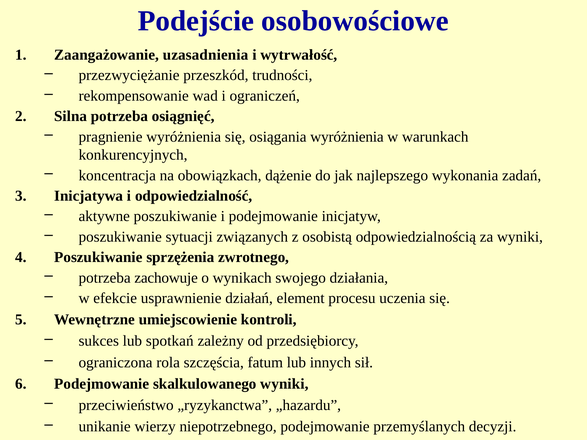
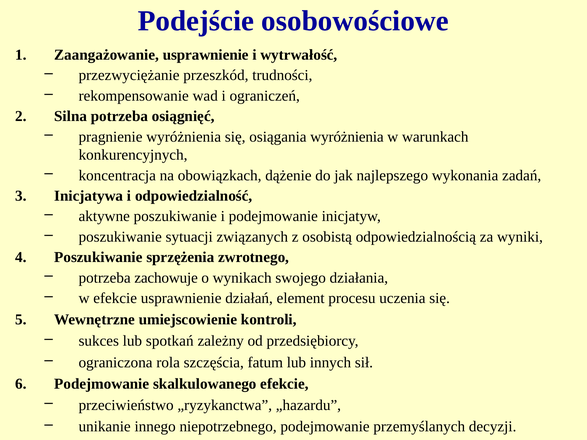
Zaangażowanie uzasadnienia: uzasadnienia -> usprawnienie (206, 55)
skalkulowanego wyniki: wyniki -> efekcie (284, 384)
wierzy: wierzy -> innego (155, 427)
